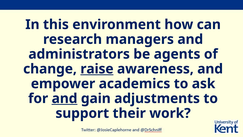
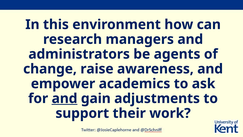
raise underline: present -> none (97, 69)
